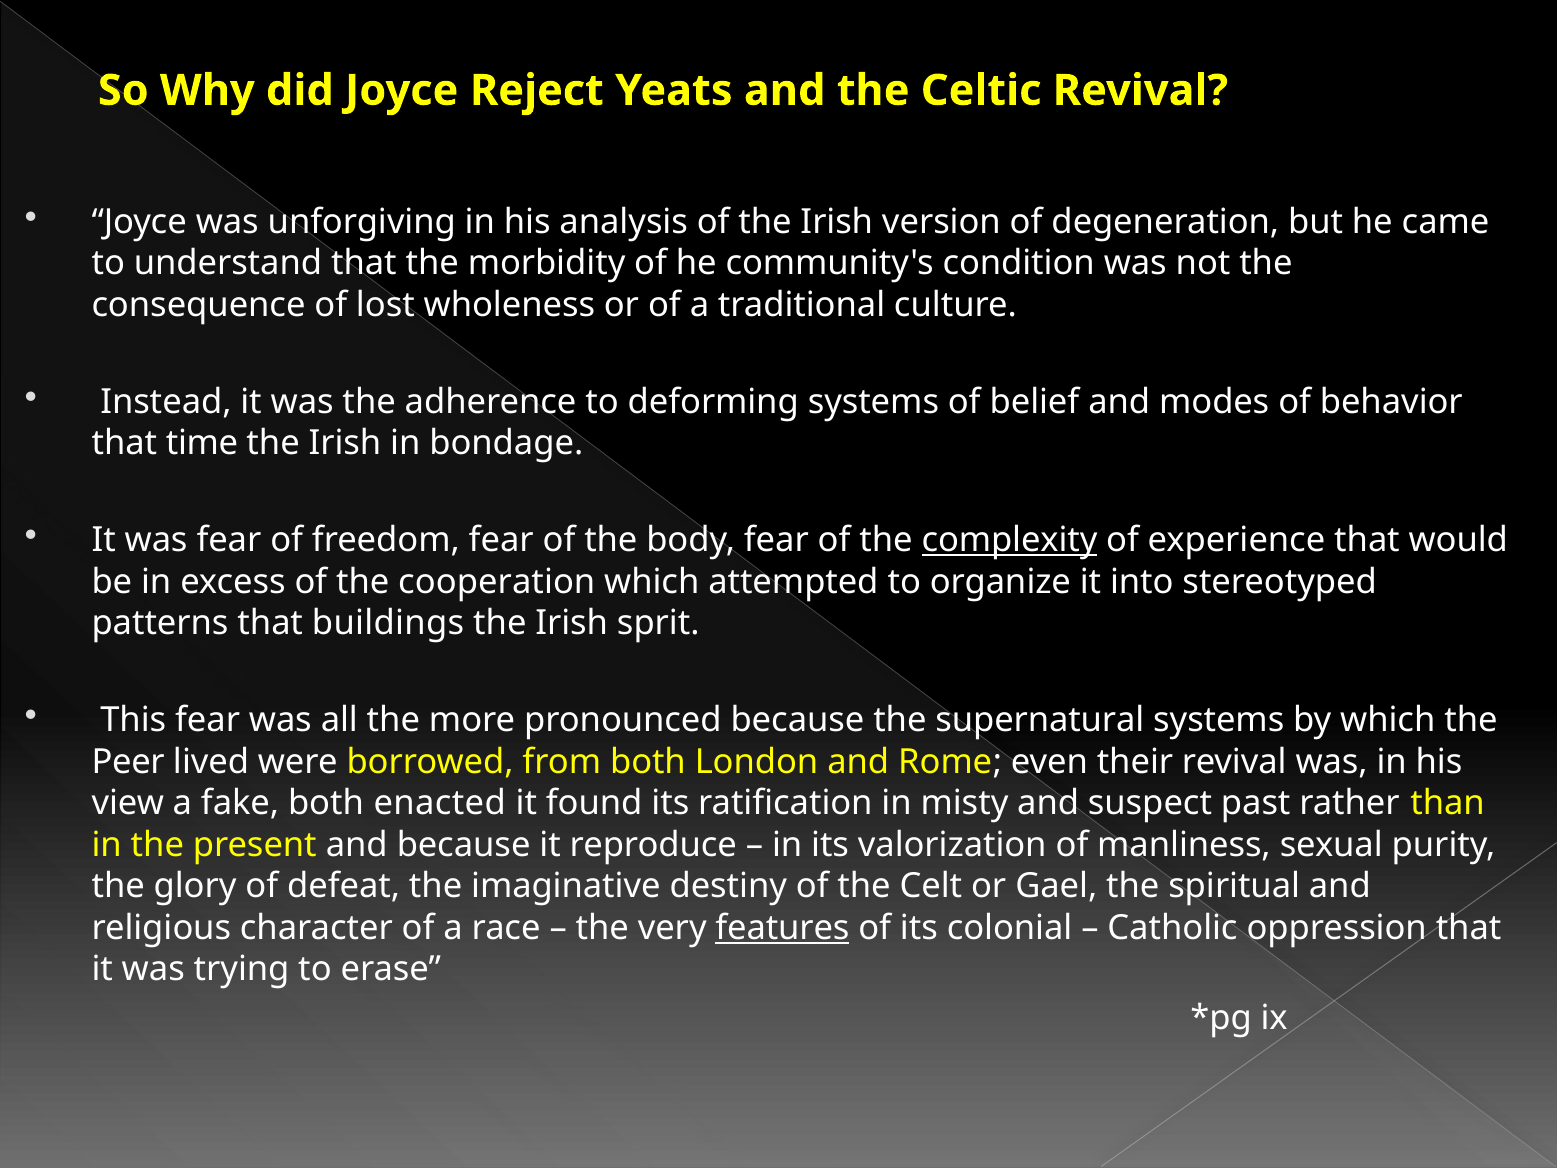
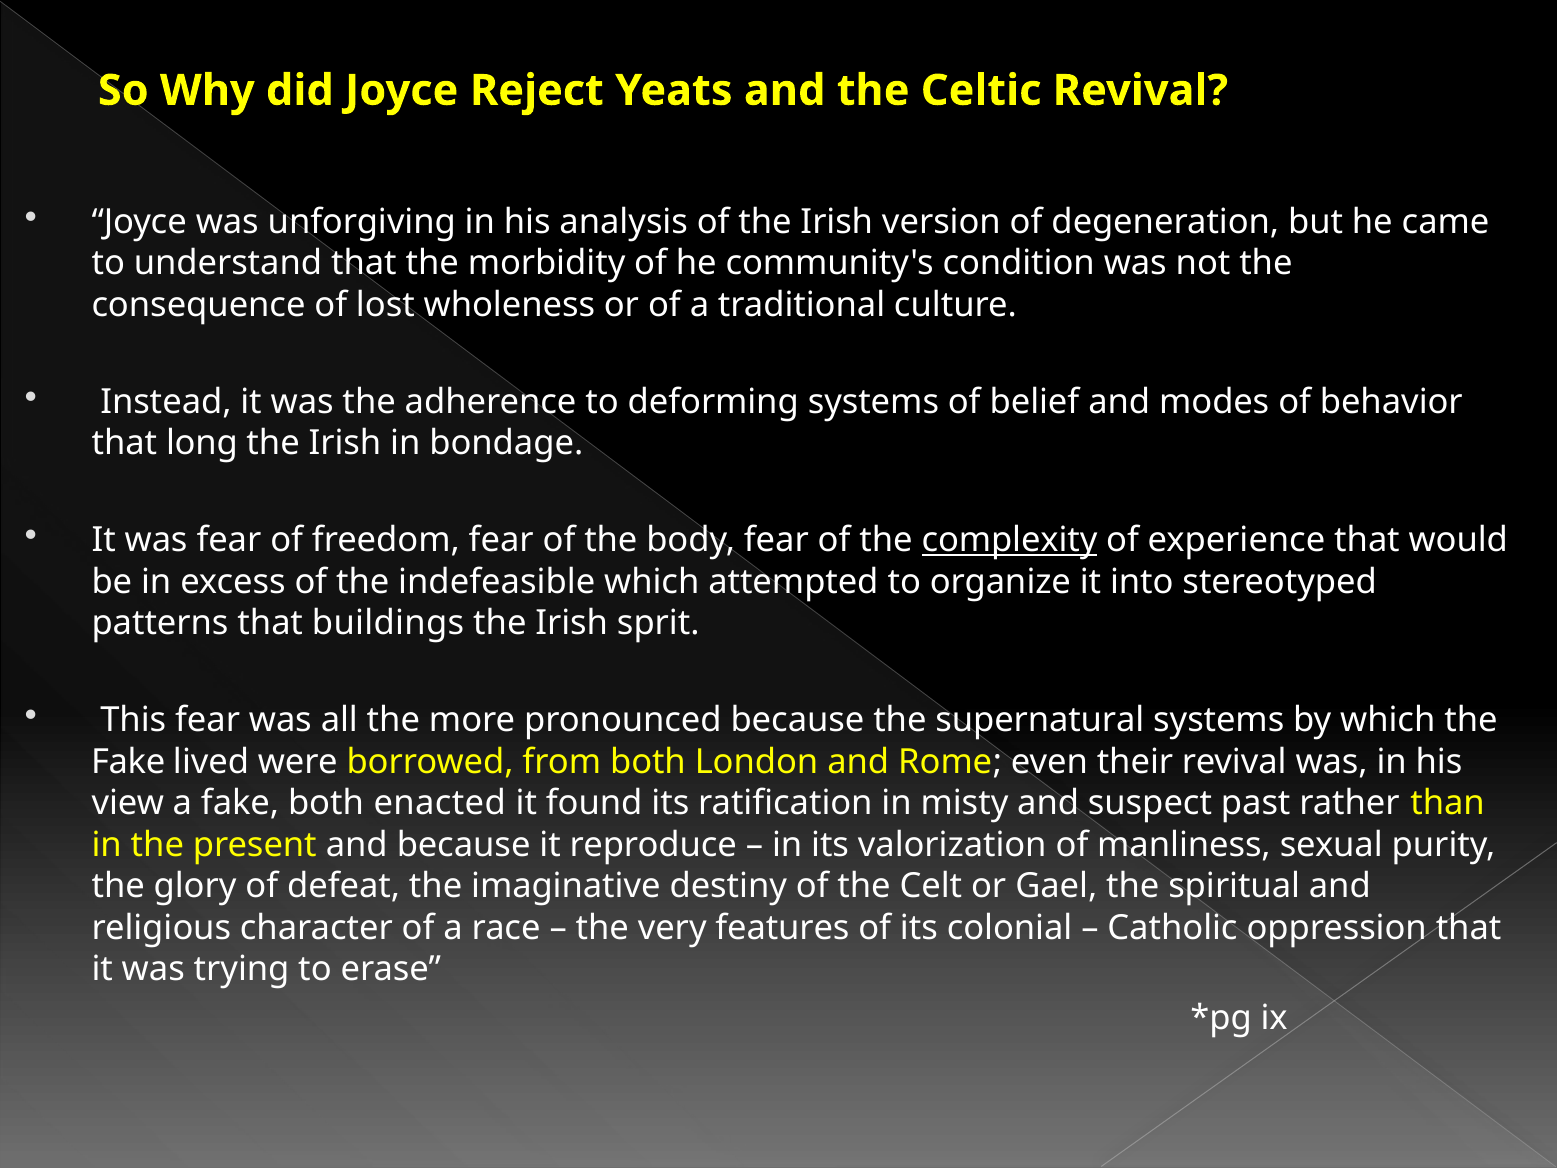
time: time -> long (202, 443)
cooperation: cooperation -> indefeasible (497, 582)
Peer: Peer -> Fake (128, 762)
features underline: present -> none (783, 928)
